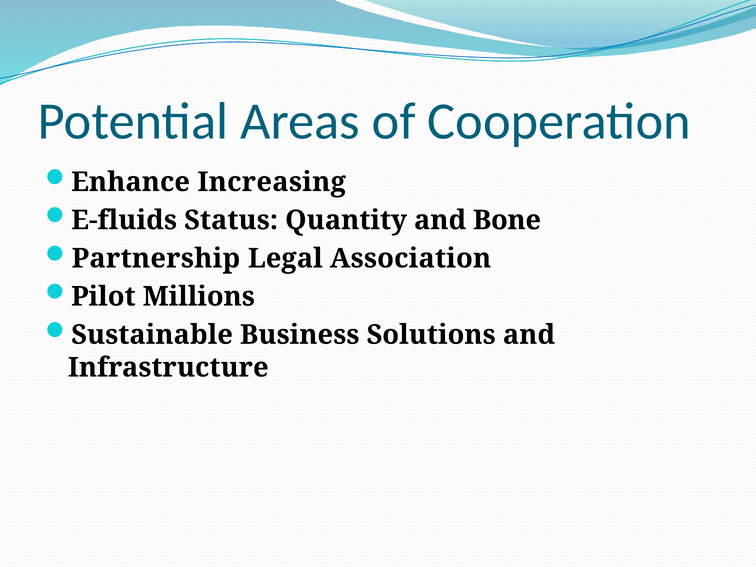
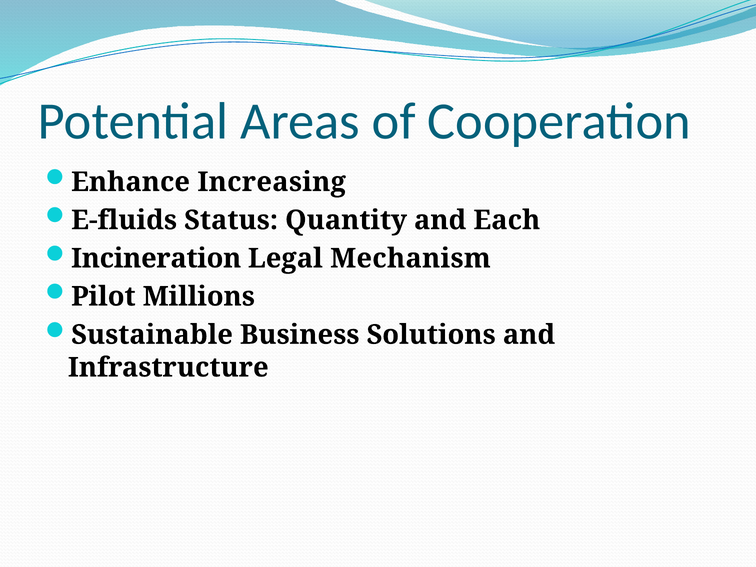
Bone: Bone -> Each (507, 220)
Partnership: Partnership -> Incineration (156, 258)
Association: Association -> Mechanism (410, 258)
